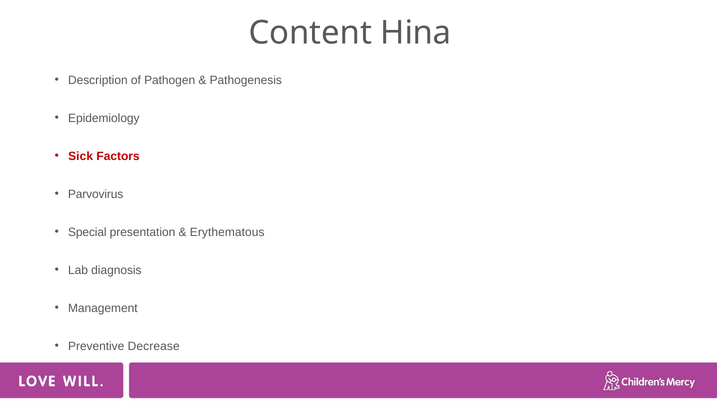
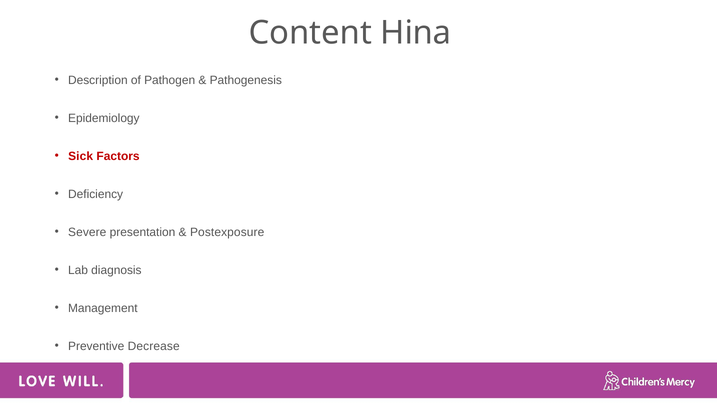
Parvovirus: Parvovirus -> Deficiency (96, 194)
Special: Special -> Severe (87, 232)
Erythematous: Erythematous -> Postexposure (227, 232)
